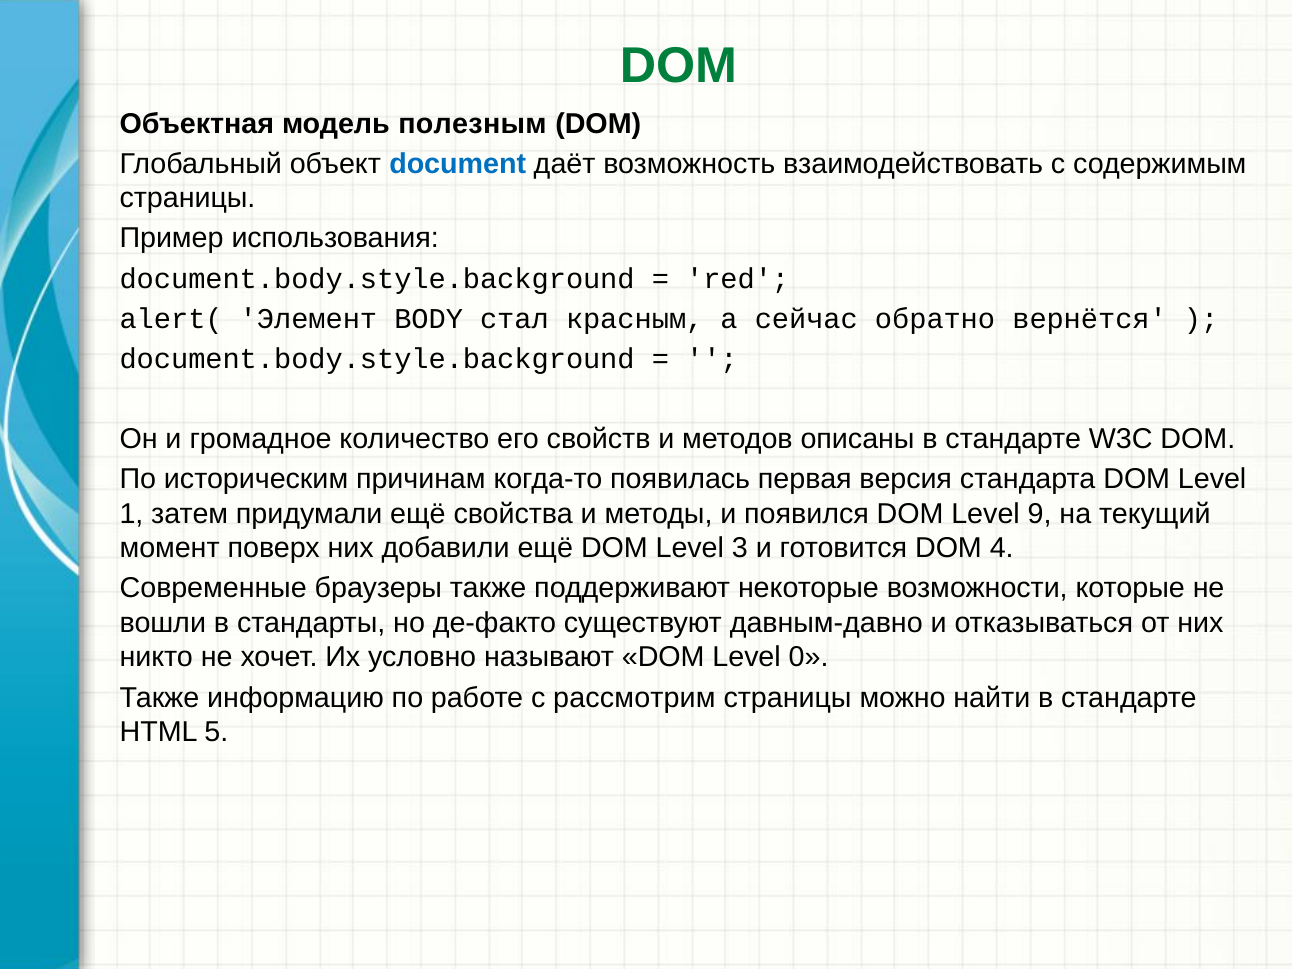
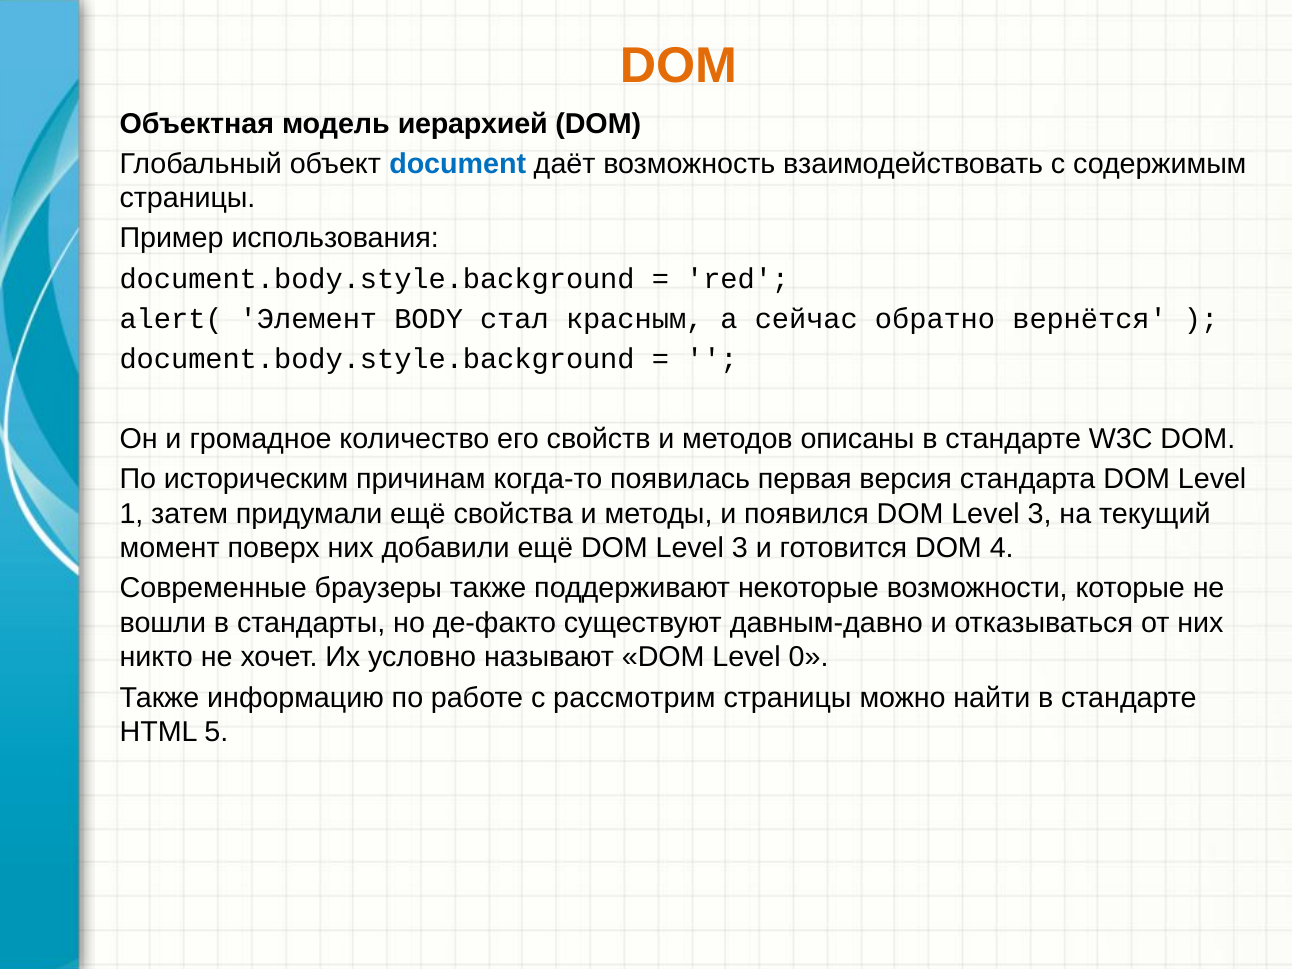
DOM colour: green -> orange (678, 66)
полезным: полезным -> иерархией (473, 124)
появился DOM Level 9: 9 -> 3 (1040, 514)
